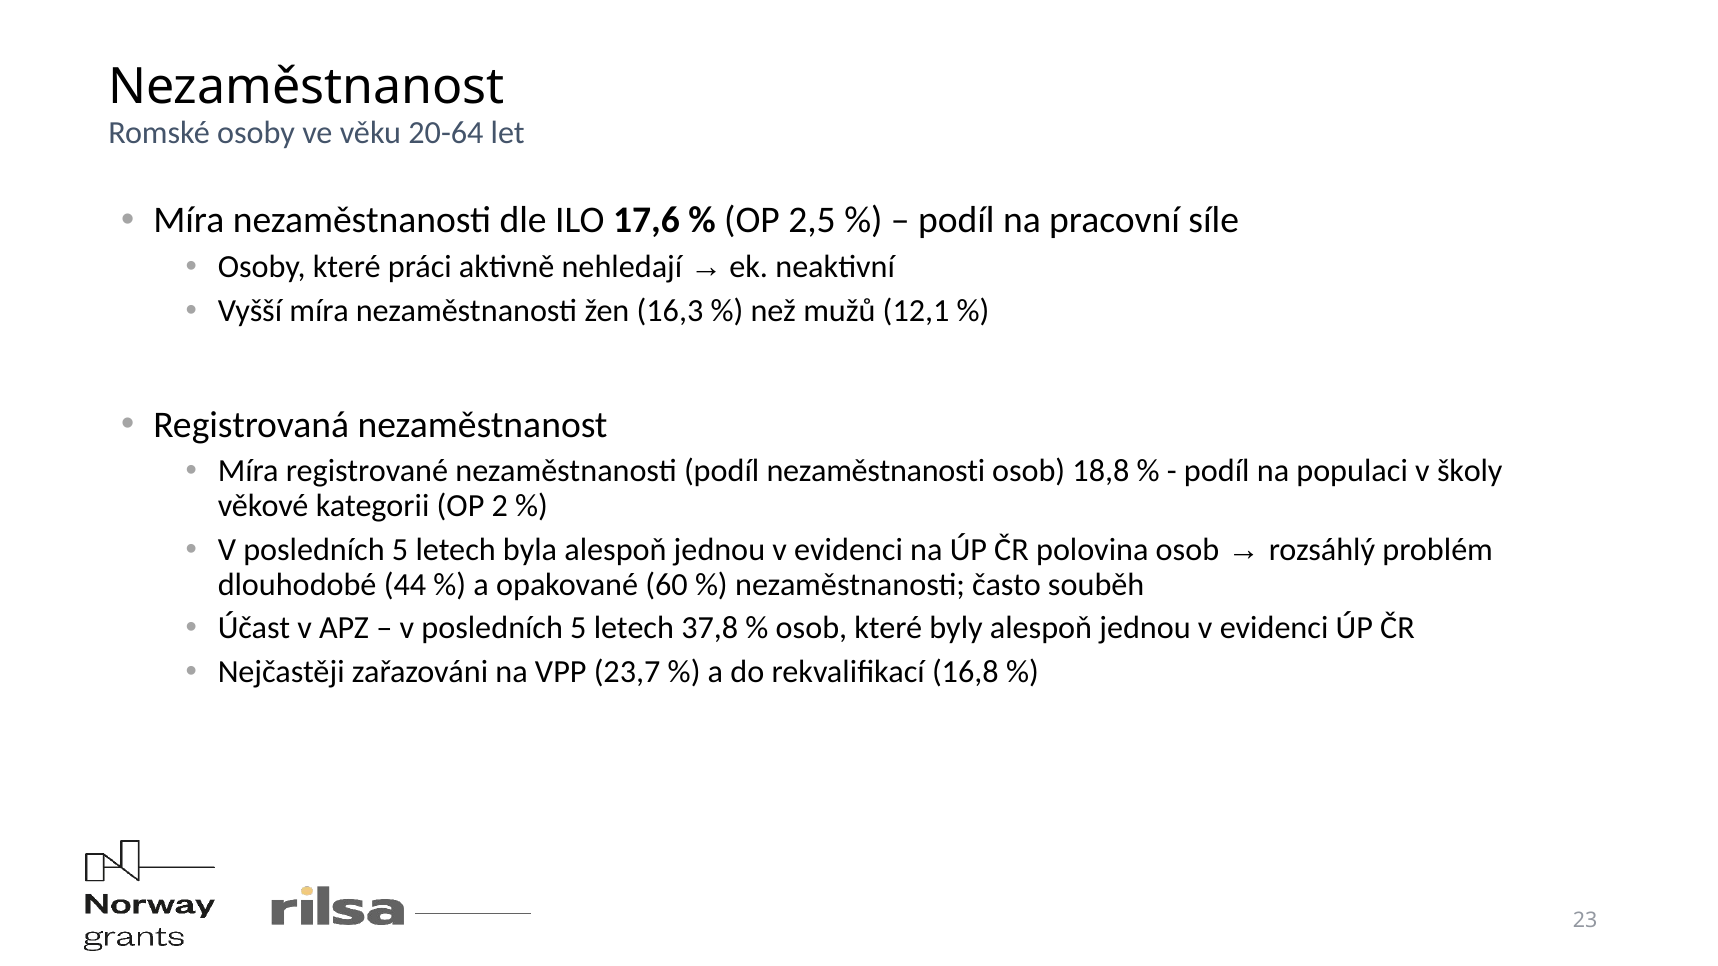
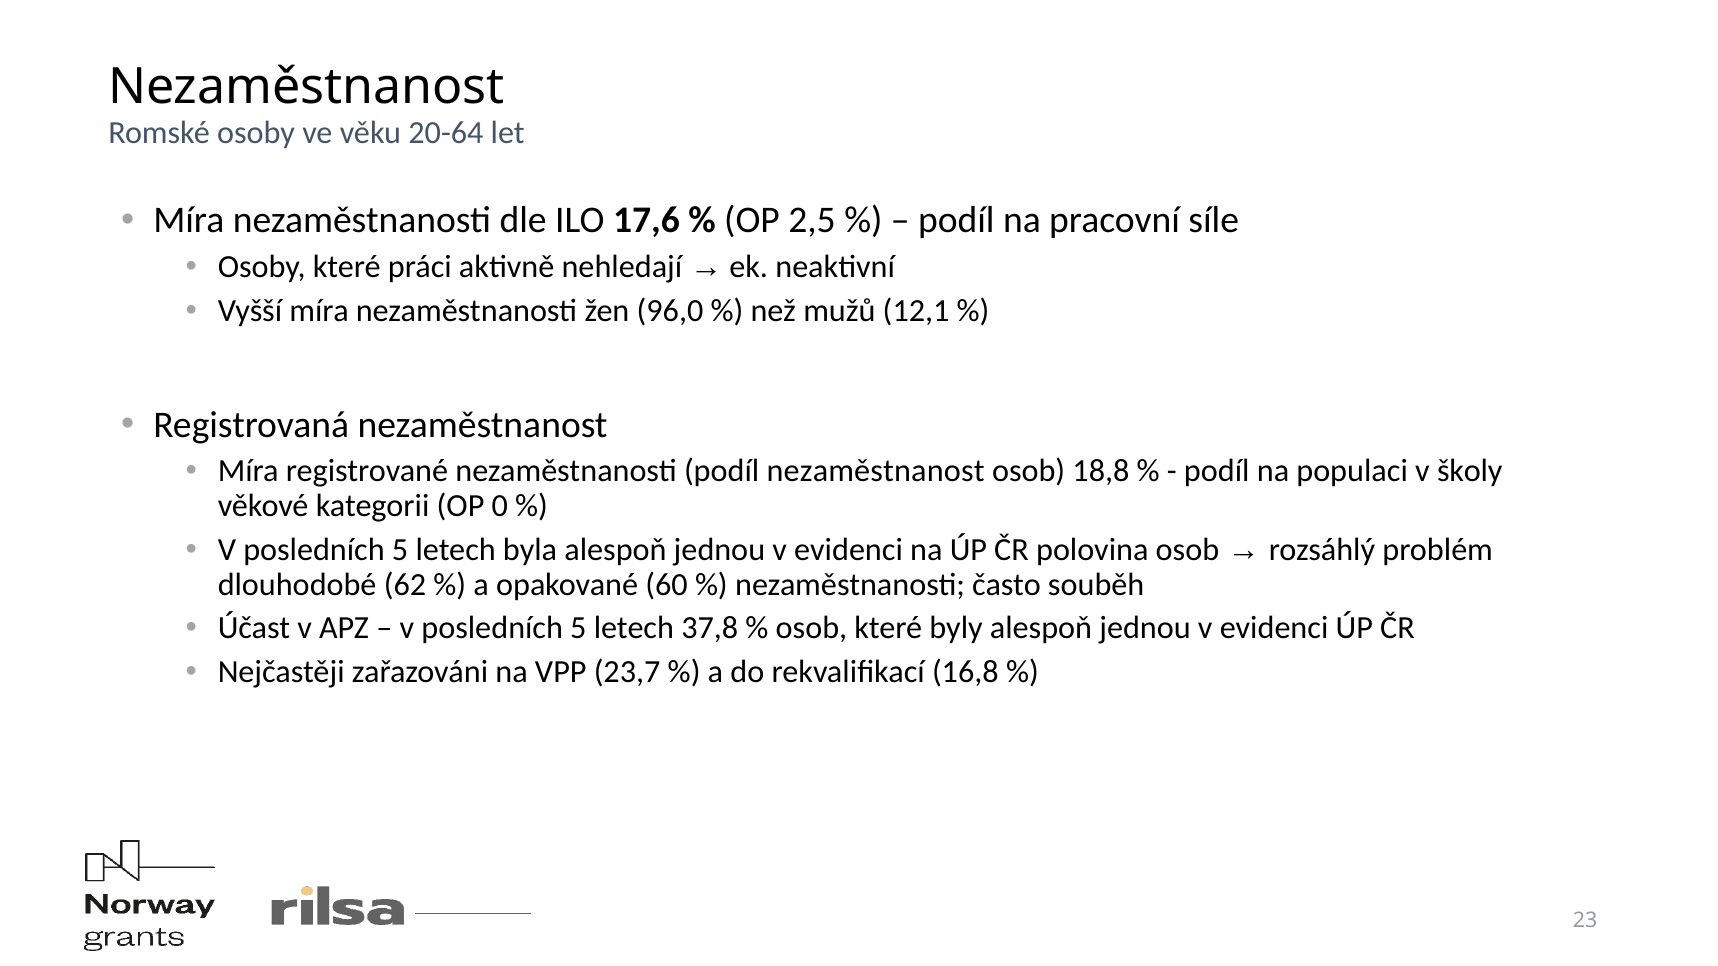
16,3: 16,3 -> 96,0 (670, 311)
podíl nezaměstnanosti: nezaměstnanosti -> nezaměstnanost (876, 472)
2: 2 -> 0 (500, 506)
44: 44 -> 62 (405, 585)
